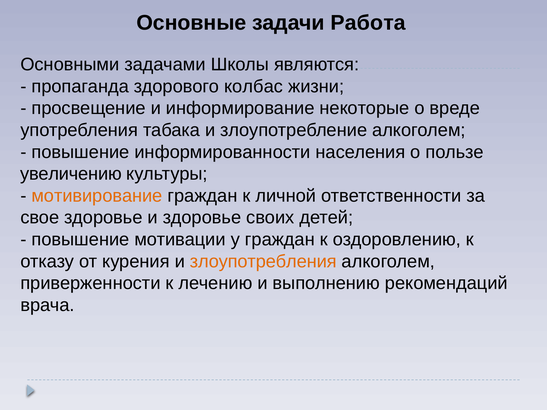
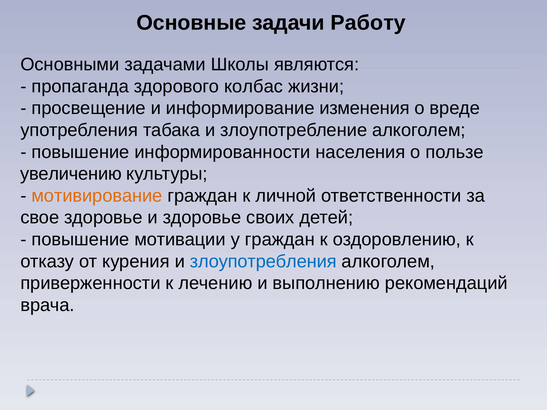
Работа: Работа -> Работу (368, 23)
некоторые: некоторые -> изменения (365, 108)
злоупотребления colour: orange -> blue (263, 262)
